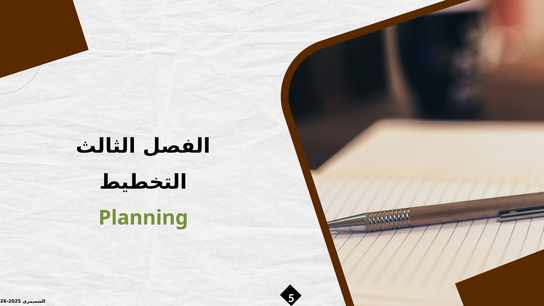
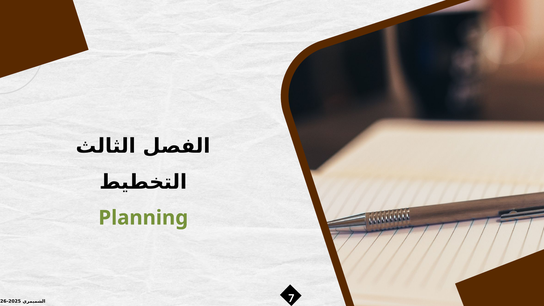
5: 5 -> 7 (291, 298)
